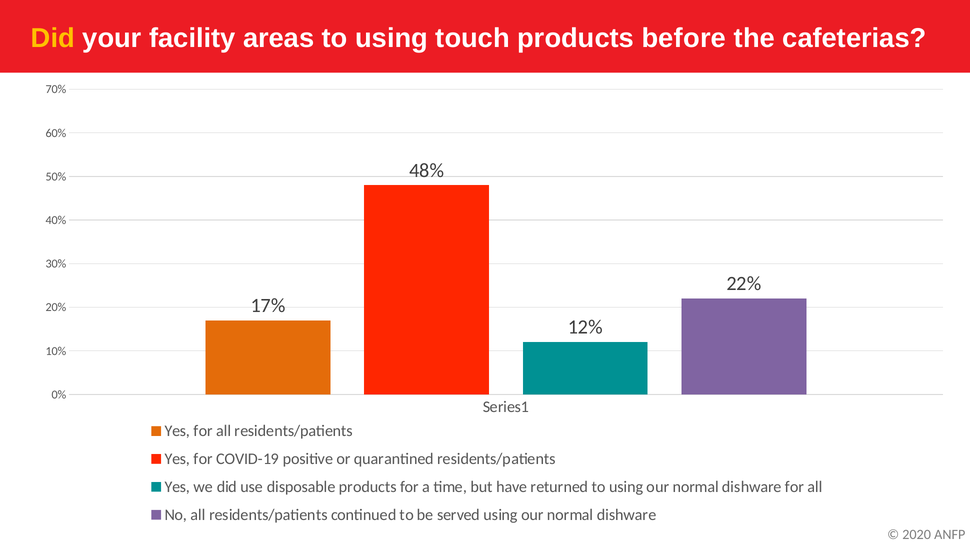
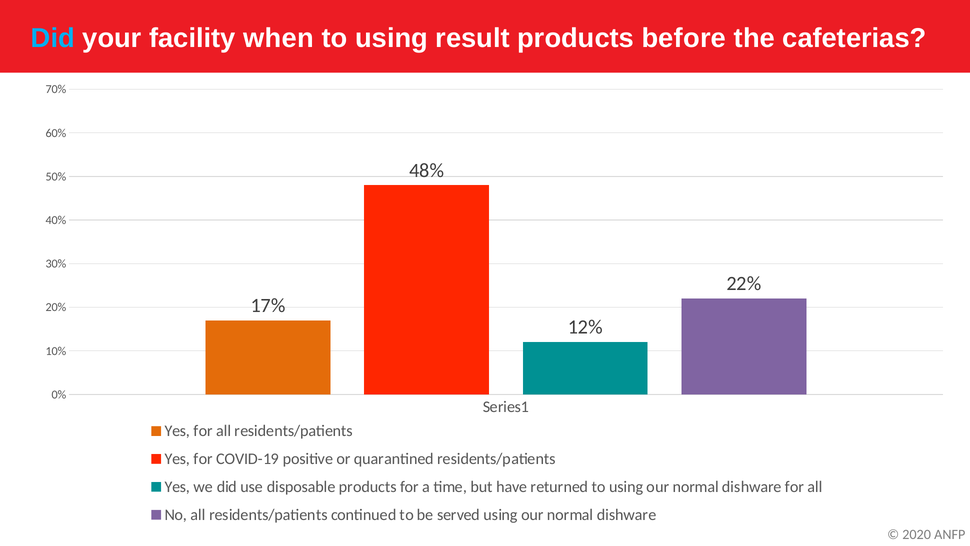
Did colour: yellow -> light blue (53, 38)
areas: areas -> when (279, 38)
touch: touch -> result (473, 38)
